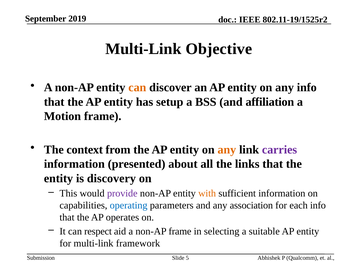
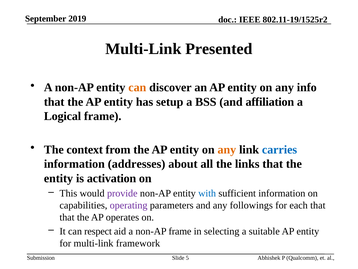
Objective: Objective -> Presented (219, 49)
Motion: Motion -> Logical (62, 116)
carries colour: purple -> blue (280, 149)
presented: presented -> addresses (137, 164)
discovery: discovery -> activation (112, 178)
with colour: orange -> blue (207, 193)
operating colour: blue -> purple (129, 205)
association: association -> followings (251, 205)
each info: info -> that (318, 205)
